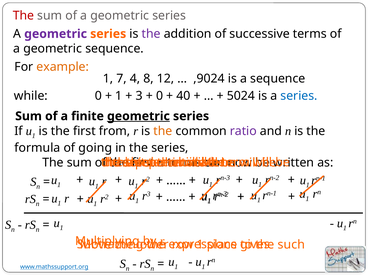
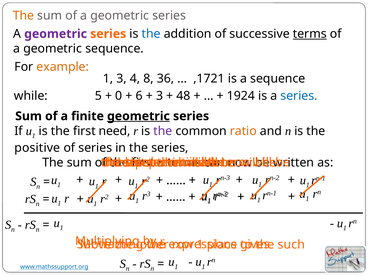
The colour: red -> orange (23, 16)
the colour: purple -> blue (151, 34)
terms underline: none -> present (310, 34)
1 7: 7 -> 3 (122, 79)
12: 12 -> 36 (165, 79)
,9024: ,9024 -> ,1721 (209, 79)
while 0: 0 -> 5 (98, 96)
1: 1 -> 0 (119, 96)
3: 3 -> 6 (139, 96)
0: 0 -> 3 (160, 96)
40: 40 -> 48 (183, 96)
5024: 5024 -> 1924 (241, 96)
from: from -> need (115, 131)
the colour: orange -> purple (163, 131)
ratio colour: purple -> orange (243, 131)
formula: formula -> positive (37, 148)
of going: going -> series (95, 148)
